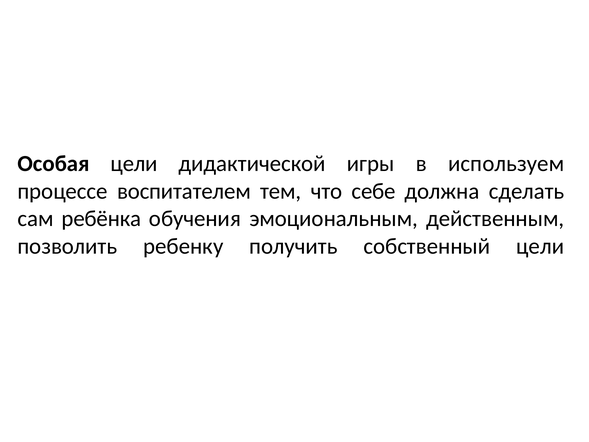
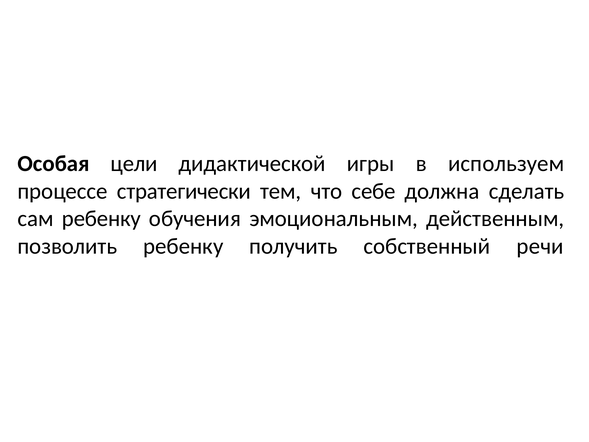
воспитателем: воспитателем -> стратегически (184, 191)
сам ребёнка: ребёнка -> ребенку (101, 219)
собственный цели: цели -> речи (540, 246)
